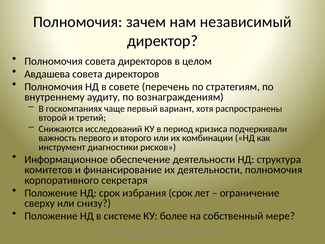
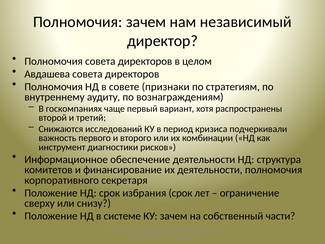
перечень: перечень -> признаки (166, 87)
КУ более: более -> зачем (174, 216)
мере: мере -> части (280, 216)
